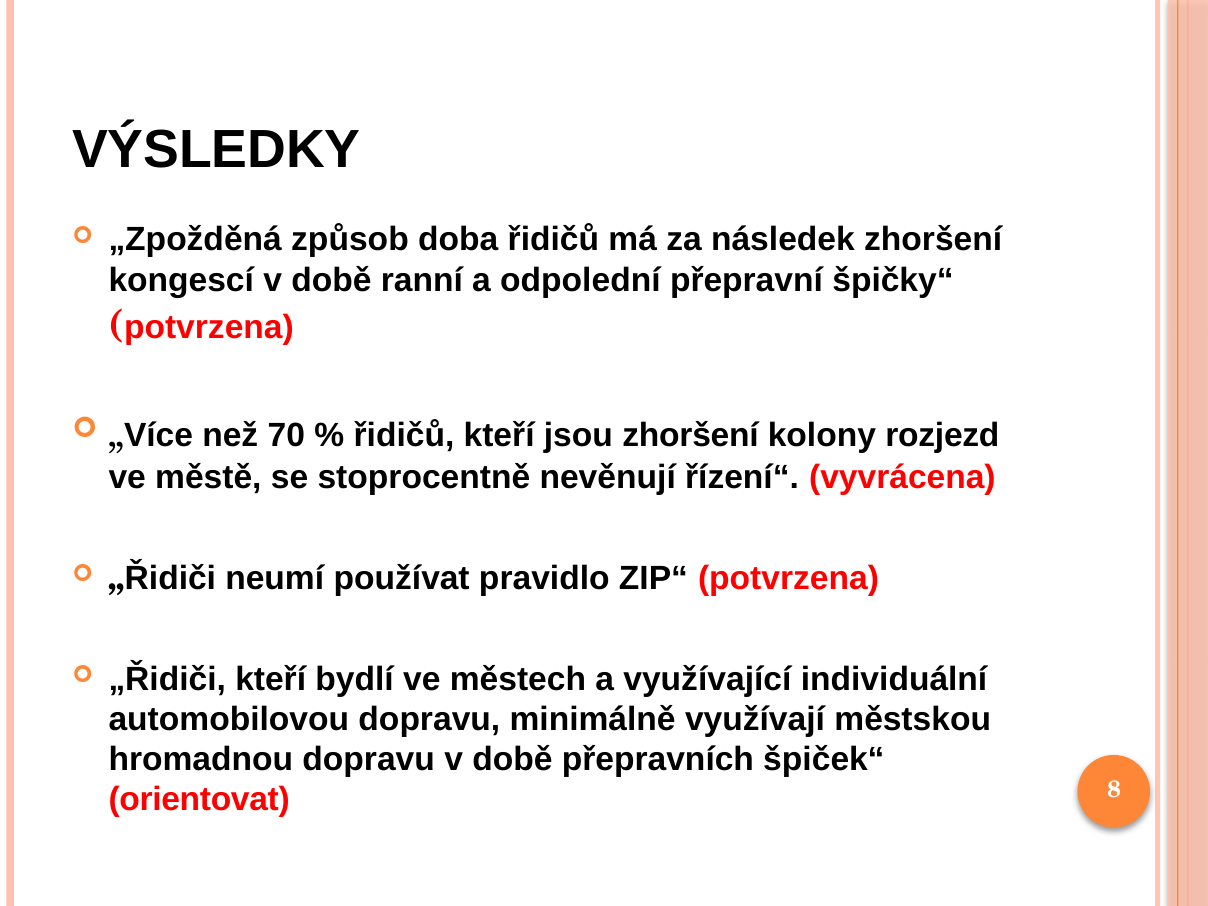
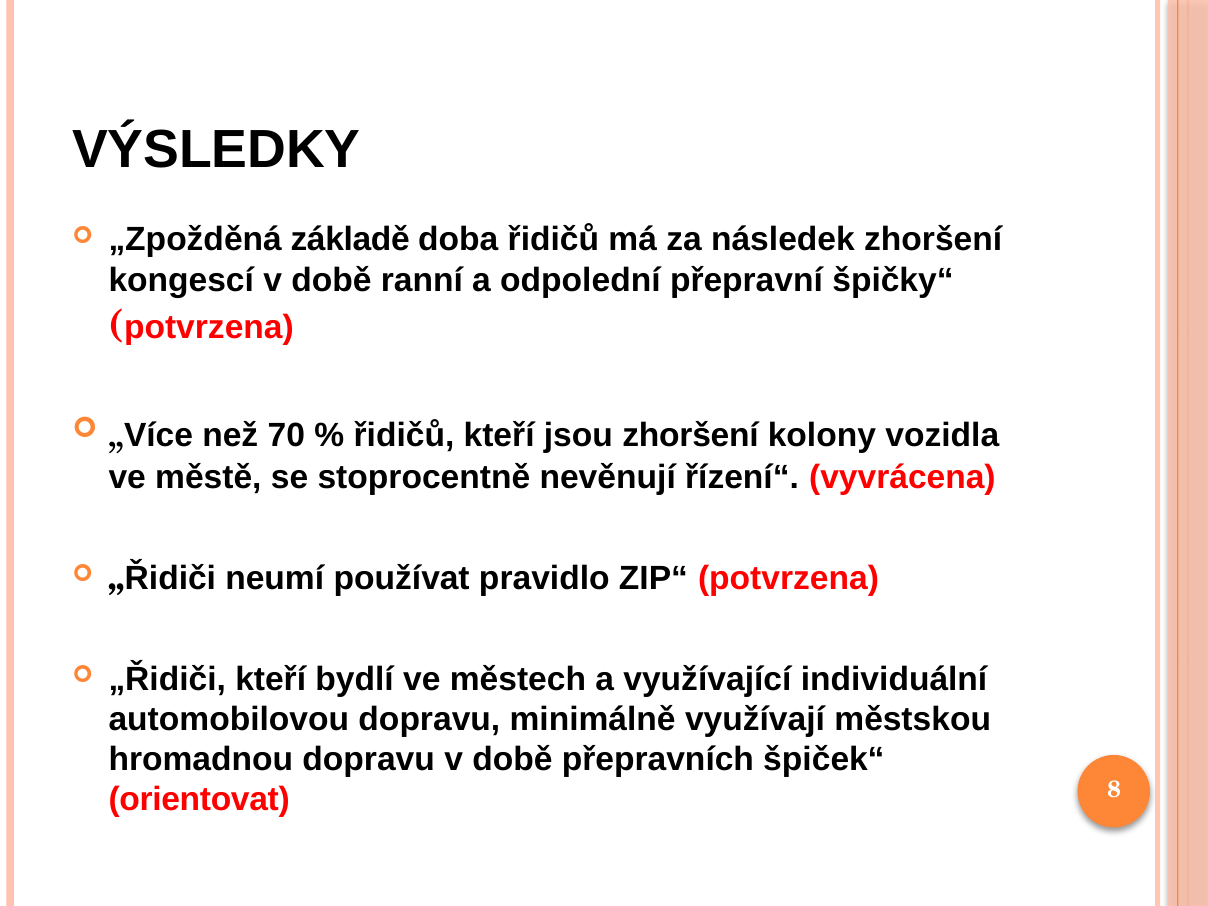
způsob: způsob -> základě (350, 240)
rozjezd: rozjezd -> vozidla (942, 436)
